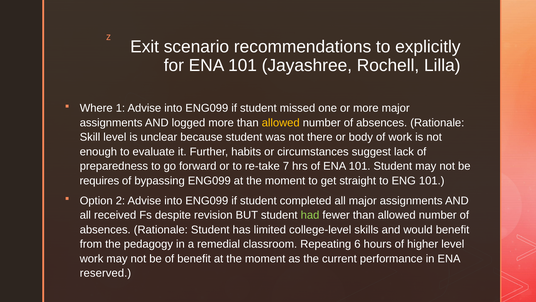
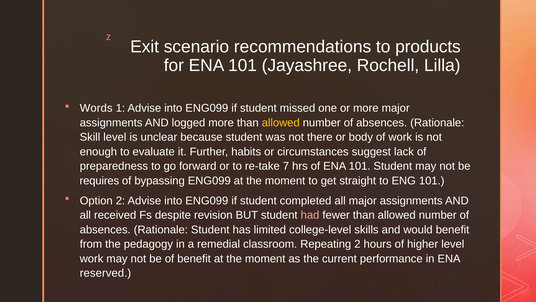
explicitly: explicitly -> products (428, 47)
Where: Where -> Words (96, 108)
had colour: light green -> pink (310, 215)
Repeating 6: 6 -> 2 (357, 244)
